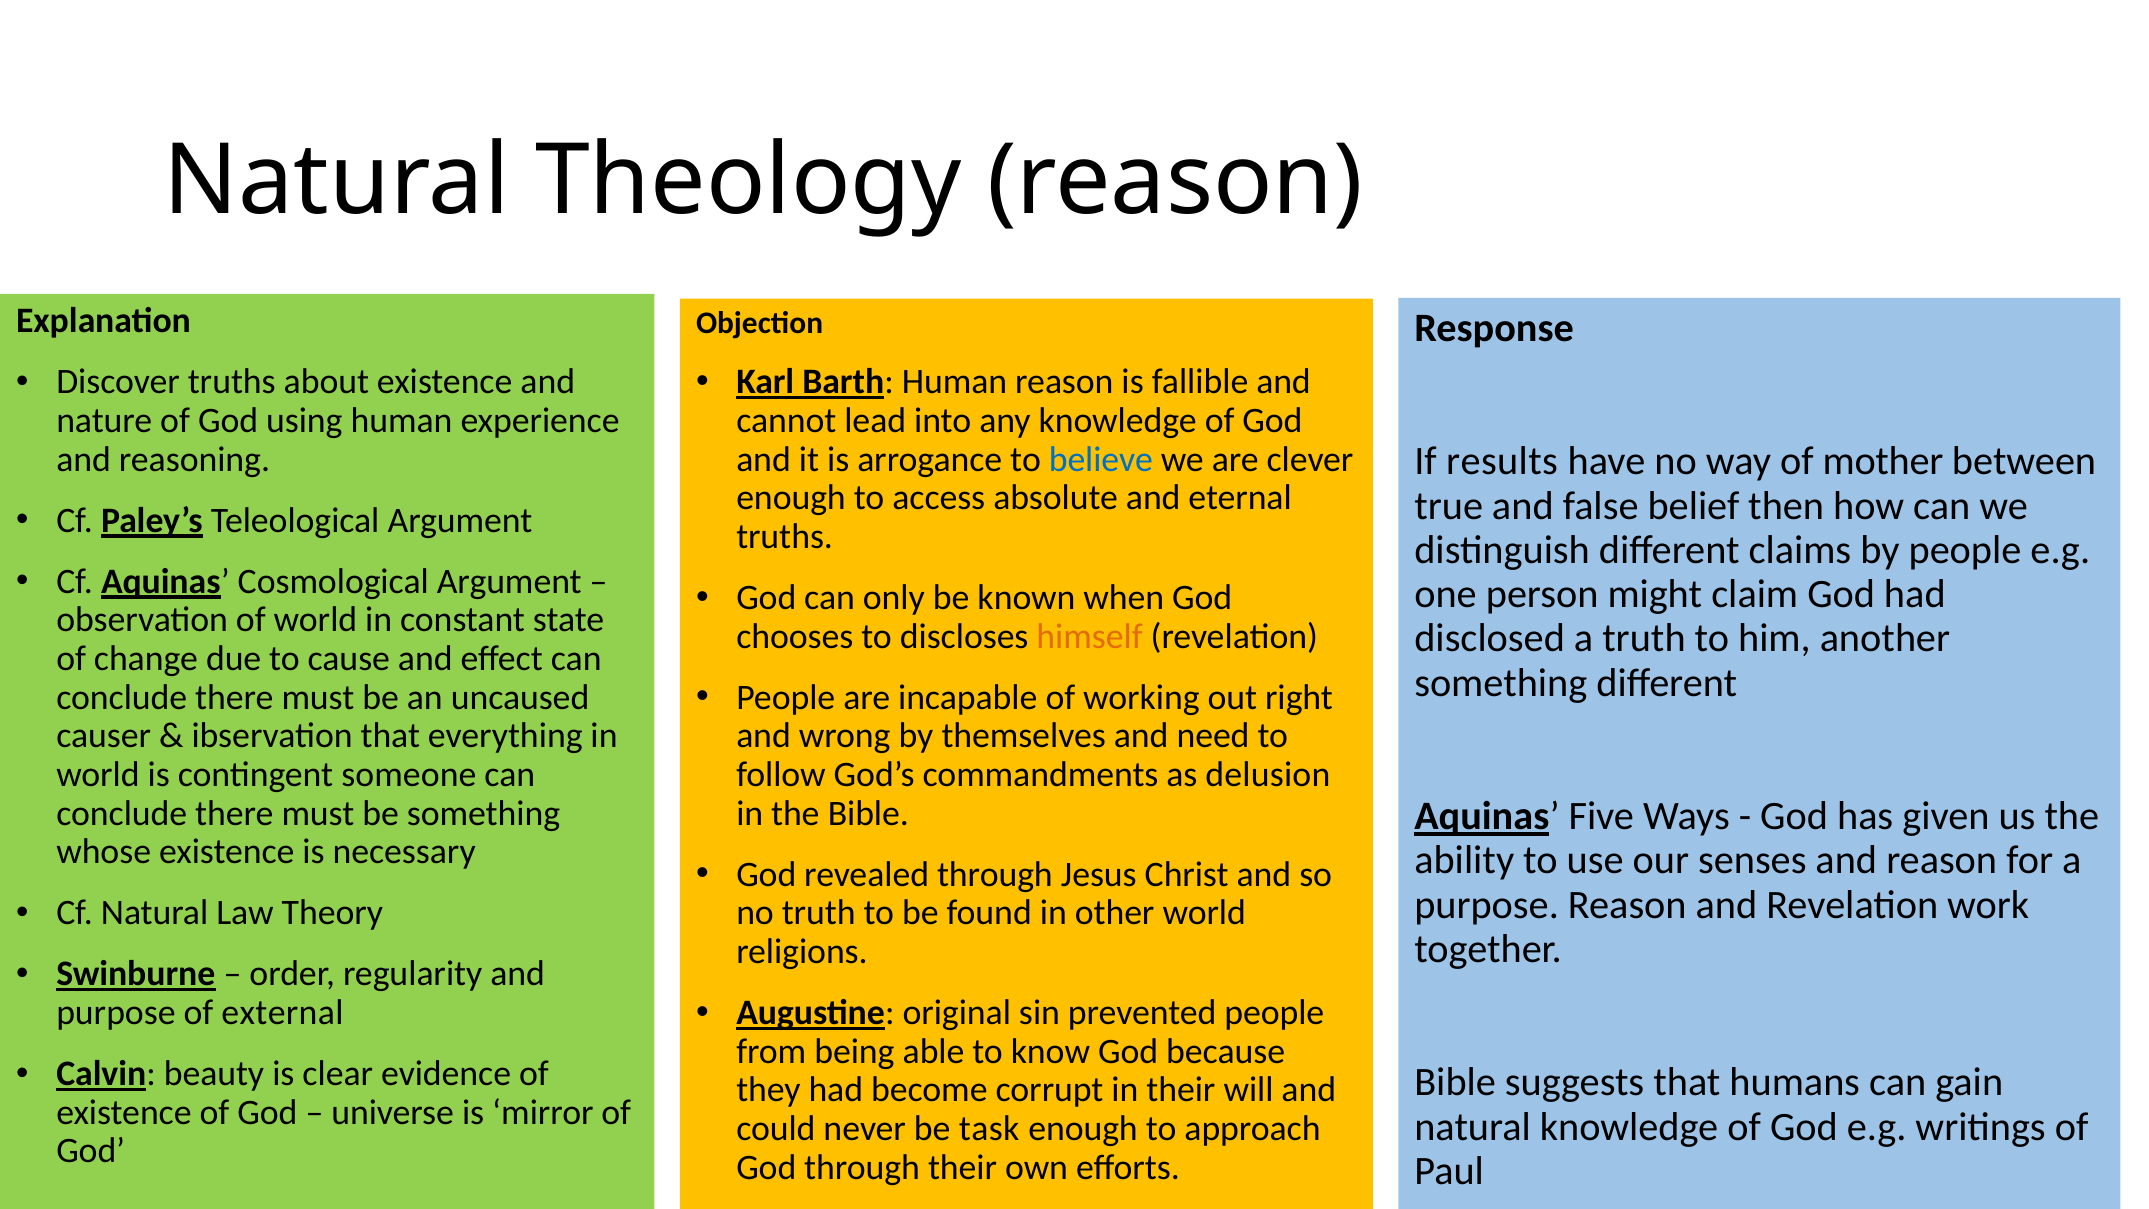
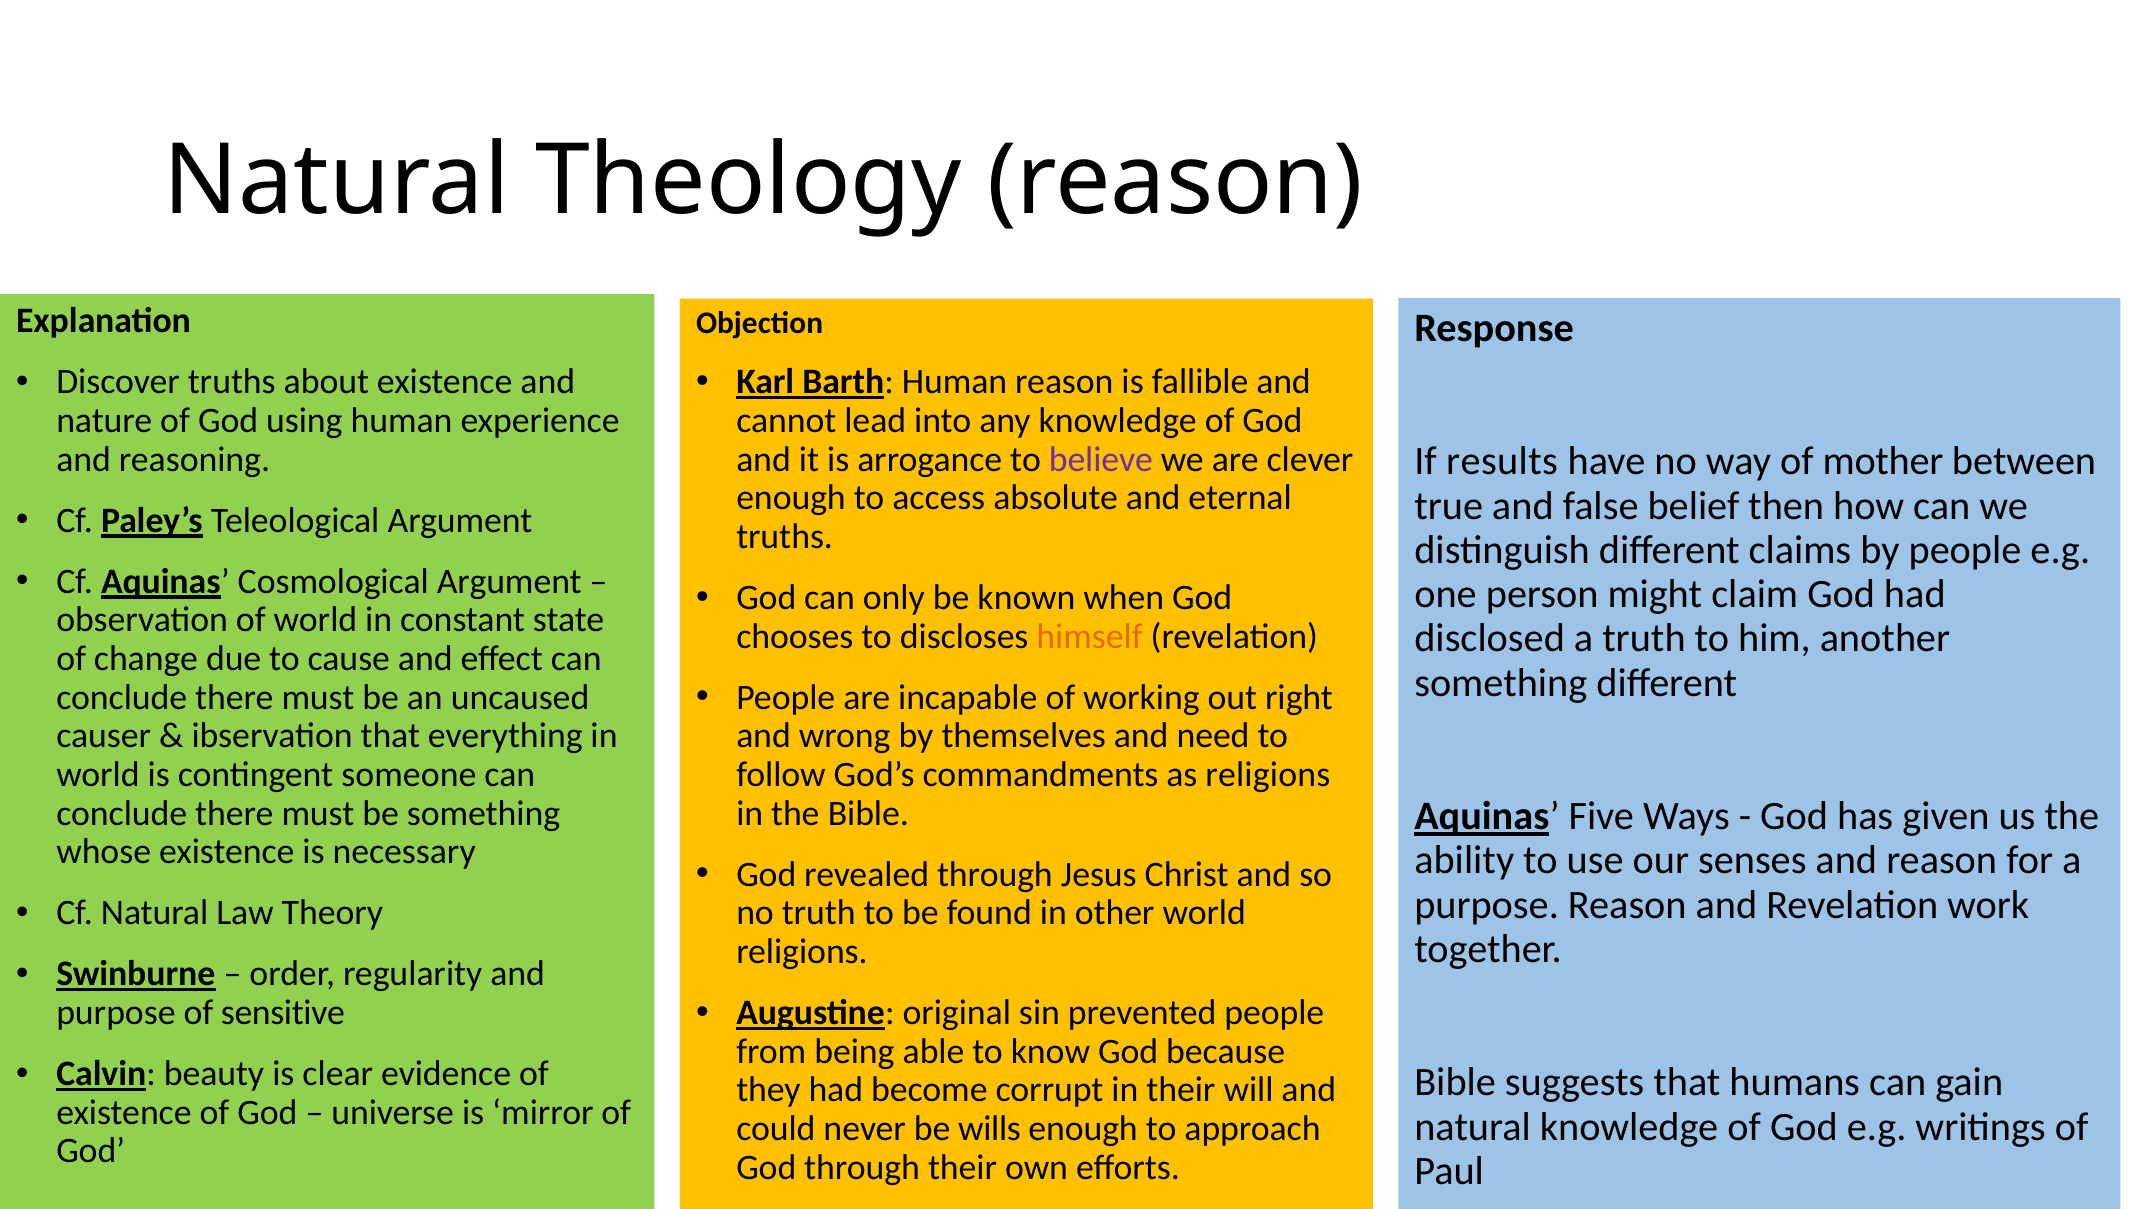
believe colour: blue -> purple (1101, 459)
as delusion: delusion -> religions (1268, 775)
external: external -> sensitive (283, 1013)
task: task -> wills (990, 1128)
